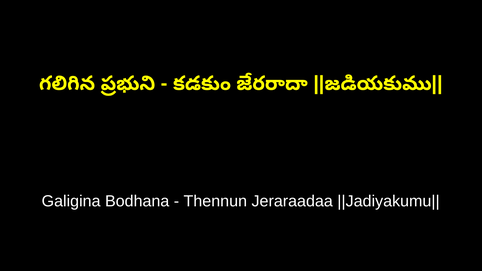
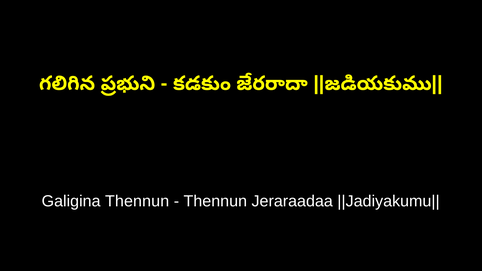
Galigina Bodhana: Bodhana -> Thennun (137, 201)
